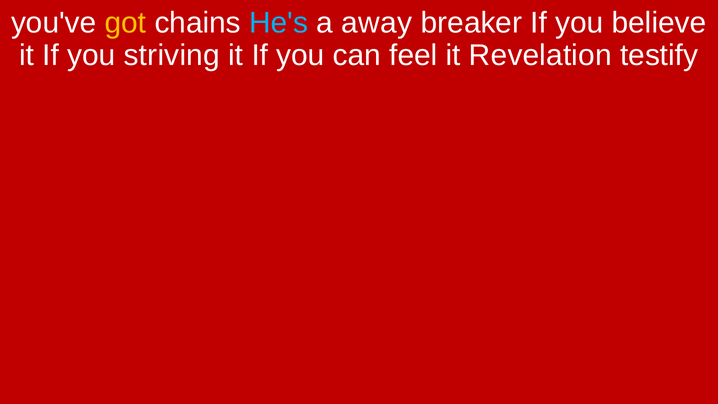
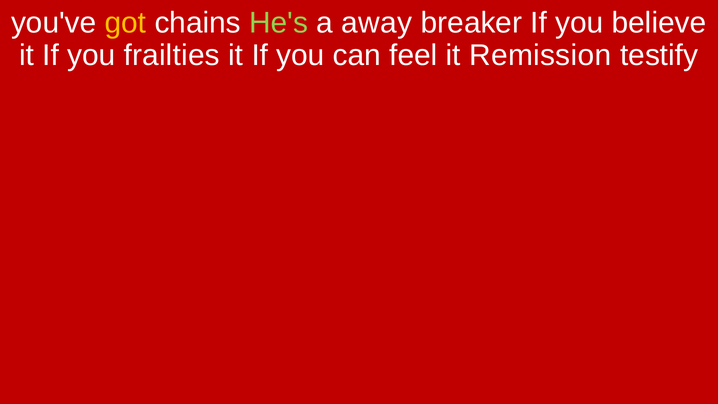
He's colour: light blue -> light green (279, 23)
striving: striving -> frailties (172, 55)
Revelation: Revelation -> Remission (540, 55)
